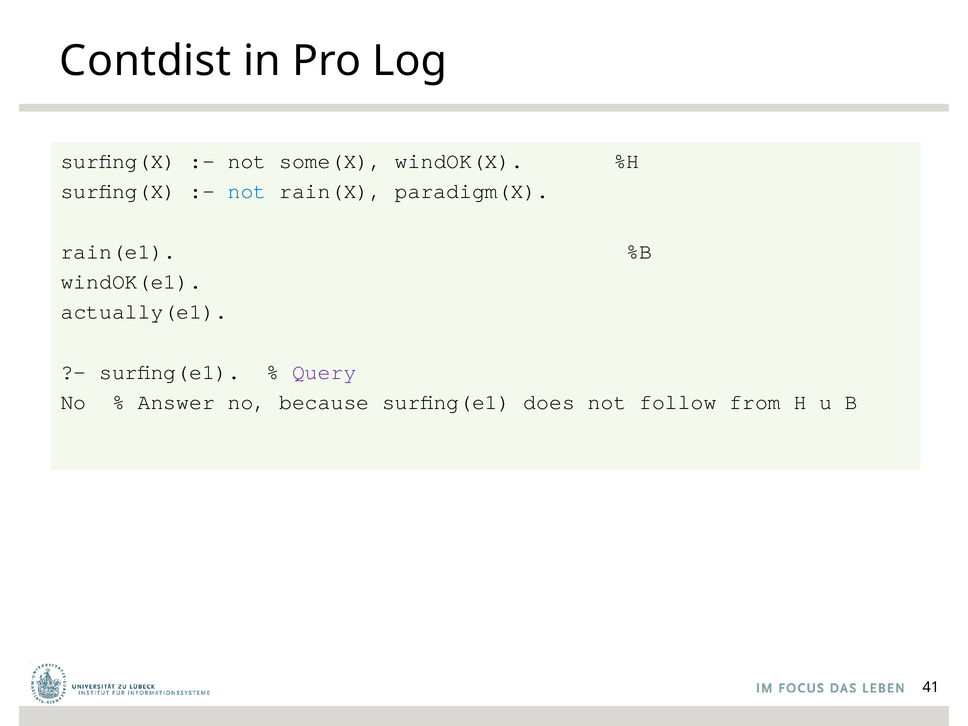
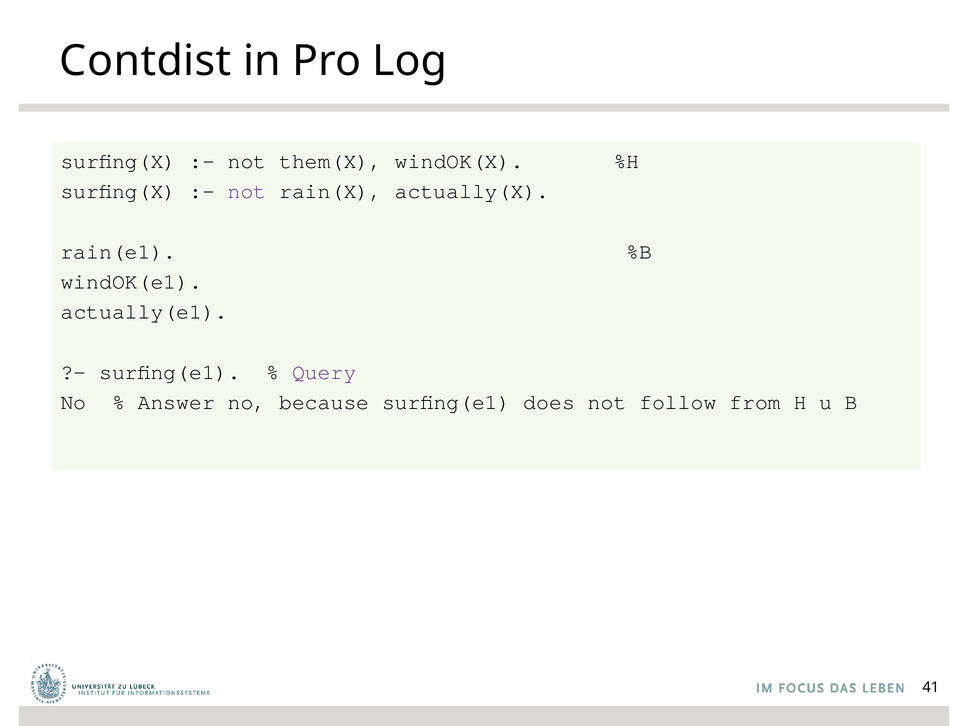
some(X: some(X -> them(X (331, 161)
not colour: blue -> purple (247, 191)
paradigm(X: paradigm(X -> actually(X (472, 191)
